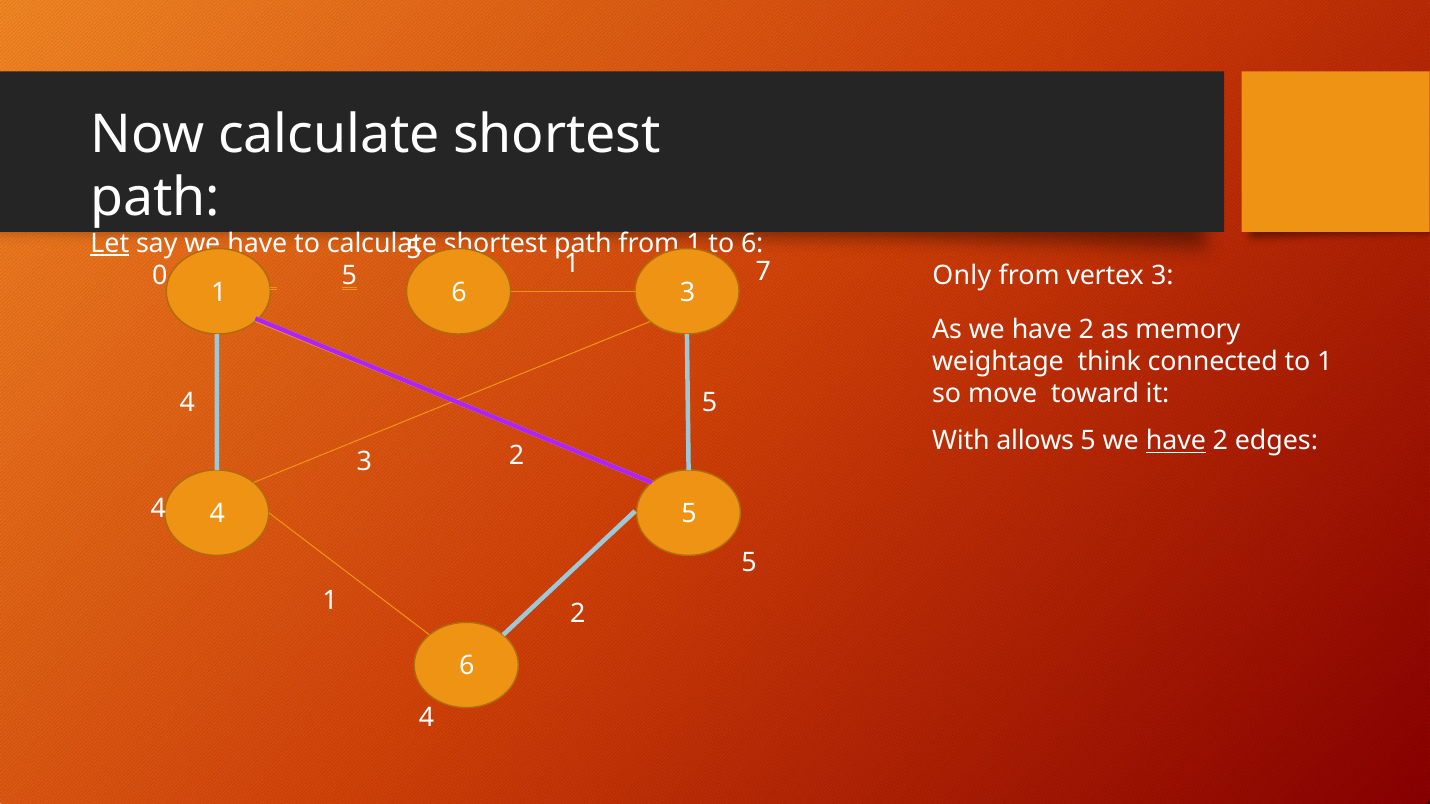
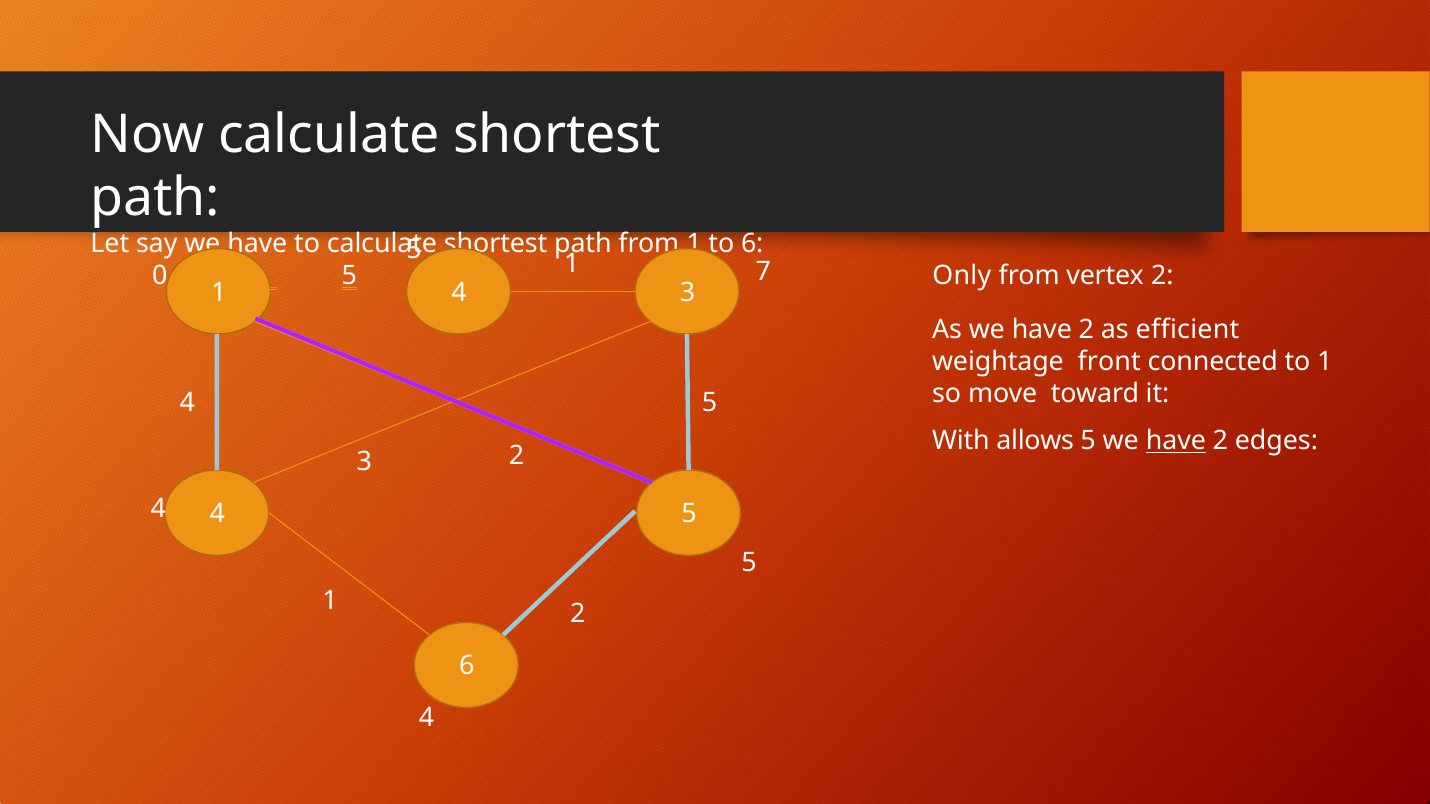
Let underline: present -> none (110, 243)
vertex 3: 3 -> 2 (1162, 276)
1 6: 6 -> 4 (459, 293)
memory: memory -> efficient (1188, 330)
think: think -> front (1109, 362)
